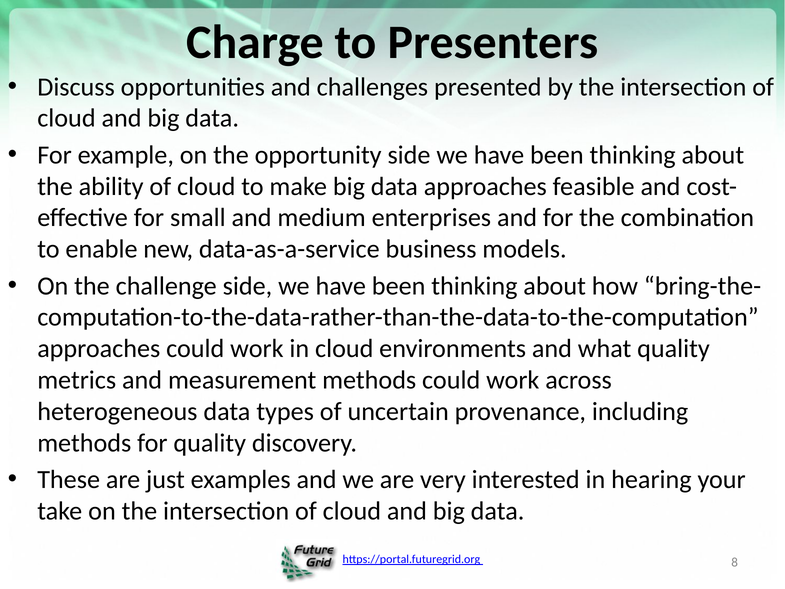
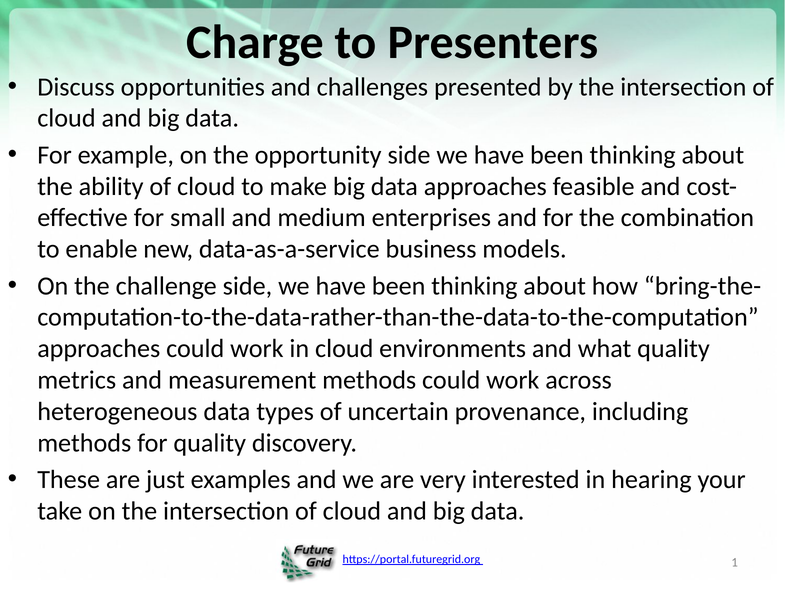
8: 8 -> 1 (735, 562)
